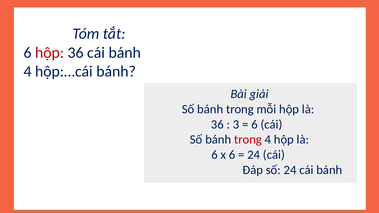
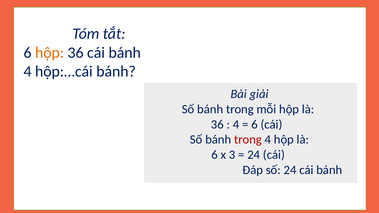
hộp colour: red -> orange (50, 53)
3: 3 -> 4 (236, 124)
x 6: 6 -> 3 (232, 155)
